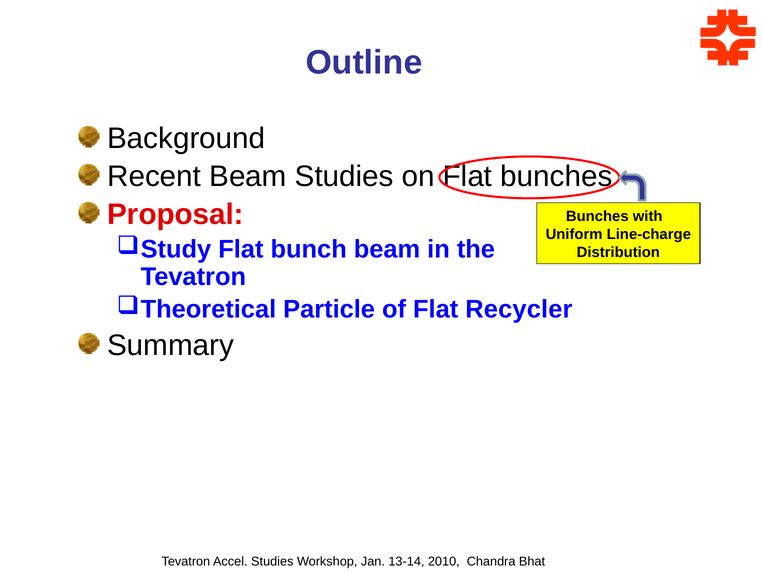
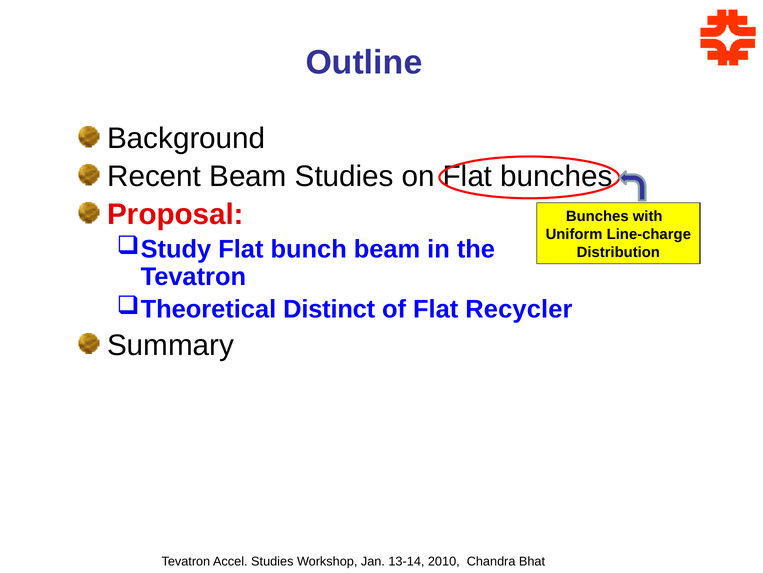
Particle: Particle -> Distinct (329, 309)
